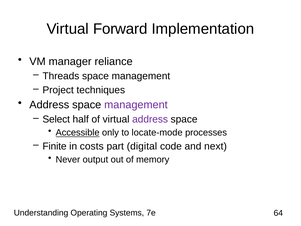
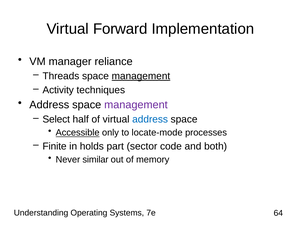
management underline: none -> present (141, 76)
Project: Project -> Activity (58, 90)
address colour: purple -> blue (150, 119)
costs: costs -> holds (92, 146)
digital: digital -> sector (142, 146)
next: next -> both (216, 146)
output: output -> similar (95, 159)
